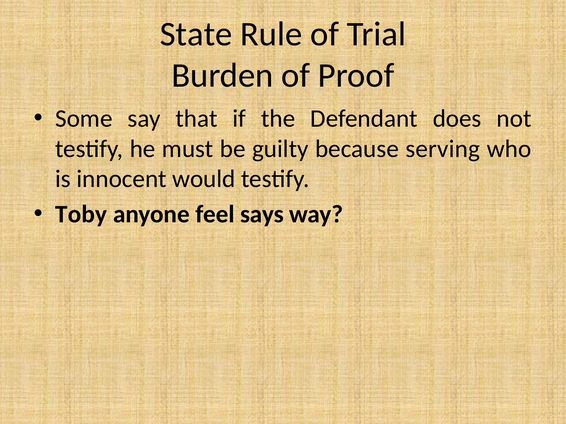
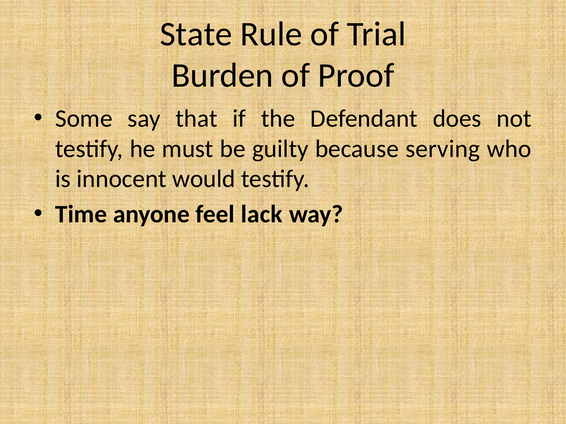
Toby: Toby -> Time (81, 214)
says: says -> lack (262, 214)
